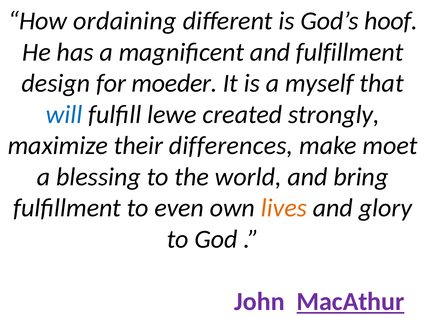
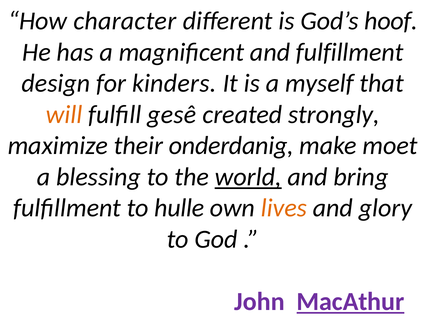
ordaining: ordaining -> character (125, 21)
moeder: moeder -> kinders (174, 83)
will colour: blue -> orange (64, 115)
lewe: lewe -> gesê (172, 115)
differences: differences -> onderdanig (231, 146)
world underline: none -> present (248, 177)
even: even -> hulle (179, 208)
